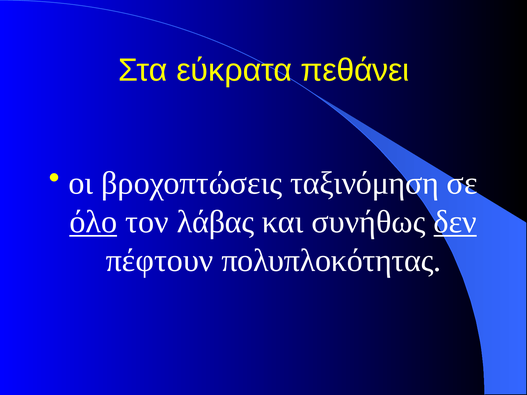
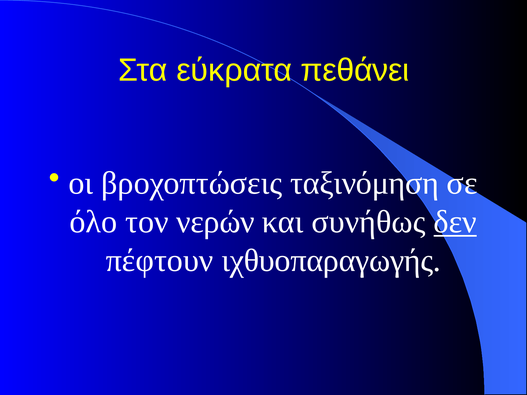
όλο underline: present -> none (93, 222)
λάβας: λάβας -> νερών (216, 222)
πολυπλοκότητας: πολυπλοκότητας -> ιχθυοπαραγωγής (331, 261)
